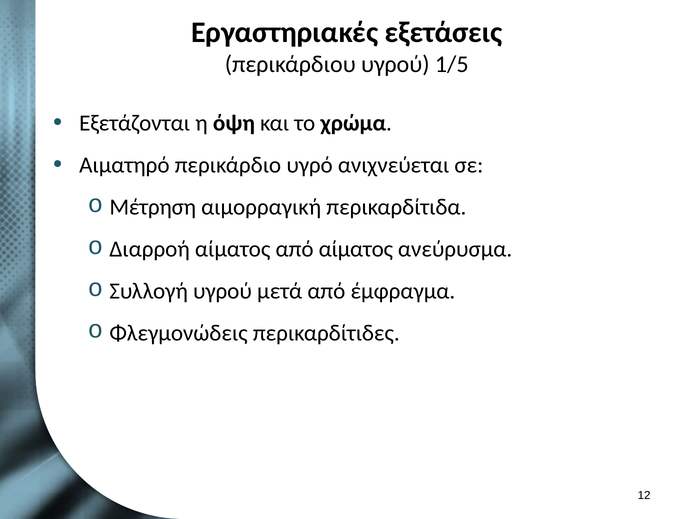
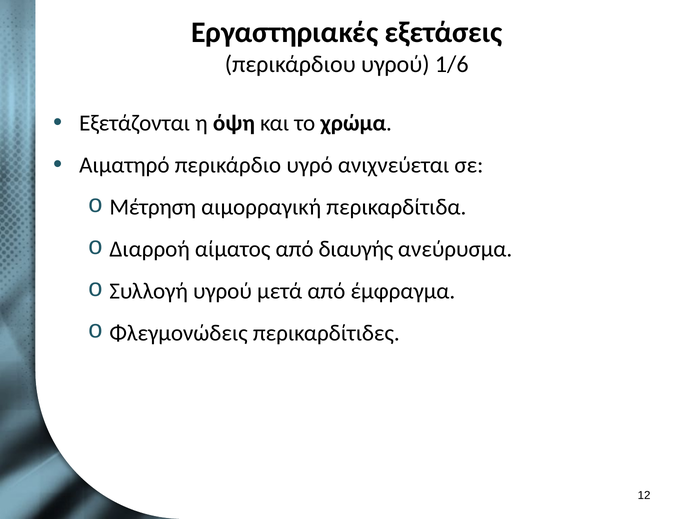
1/5: 1/5 -> 1/6 (452, 64)
από αίματος: αίματος -> διαυγής (356, 249)
